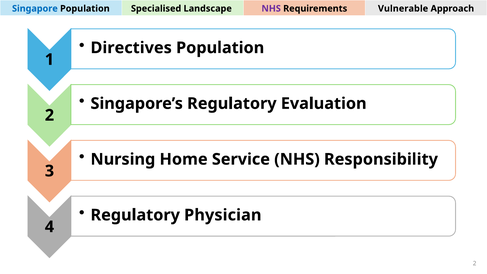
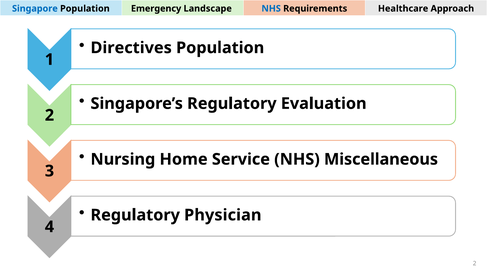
Specialised: Specialised -> Emergency (156, 9)
NHS colour: purple -> blue (271, 9)
Vulnerable: Vulnerable -> Healthcare (403, 9)
Responsibility: Responsibility -> Miscellaneous (381, 159)
